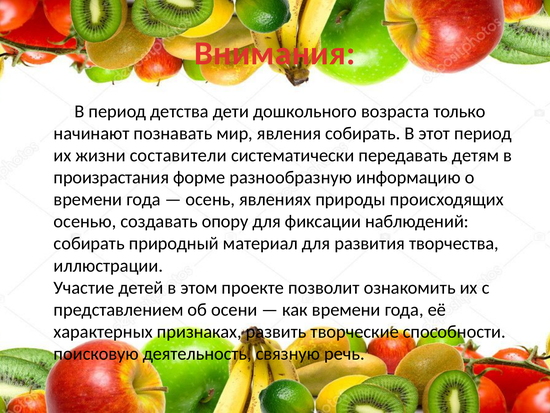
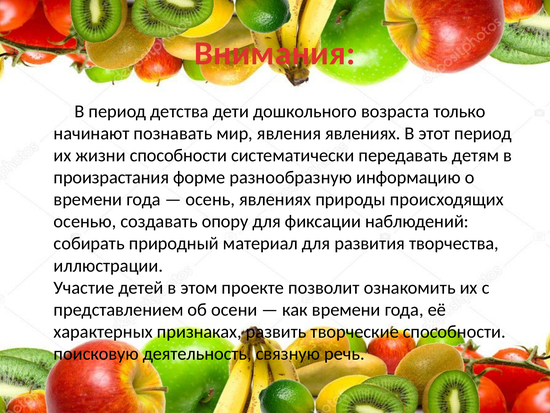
явления собирать: собирать -> явлениях (363, 133)
жизни составители: составители -> способности (178, 155)
